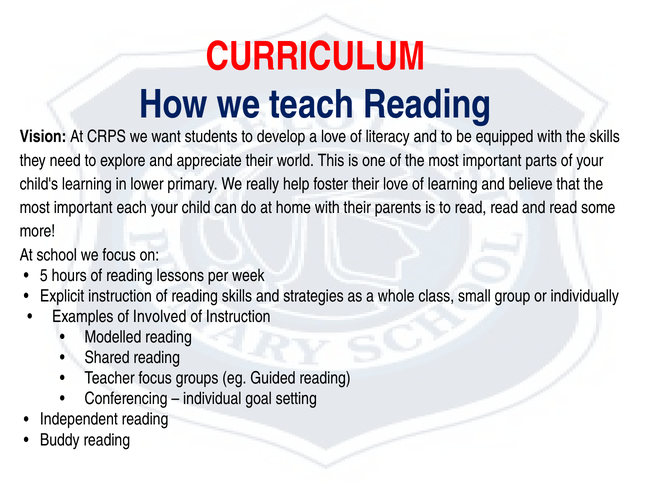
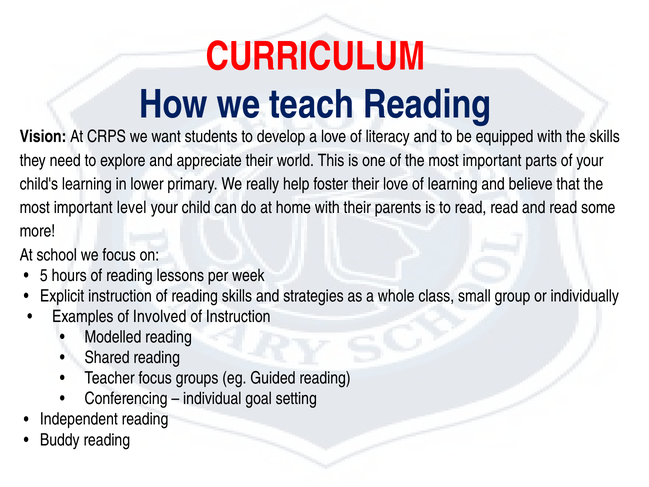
each: each -> level (132, 208)
